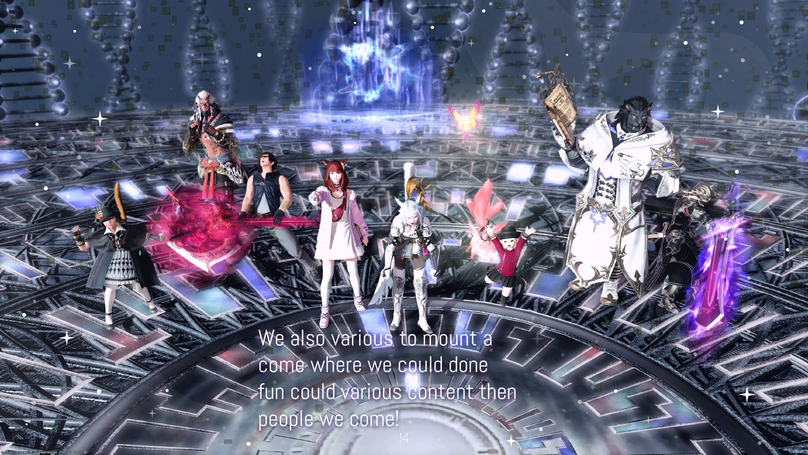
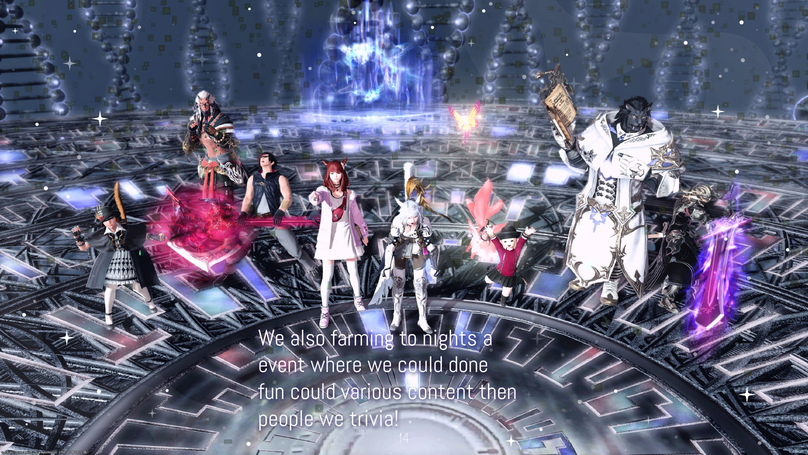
also various: various -> farming (363, 338)
mount: mount -> nights (450, 338)
come: come -> event (282, 365)
we come: come -> trivia (374, 419)
